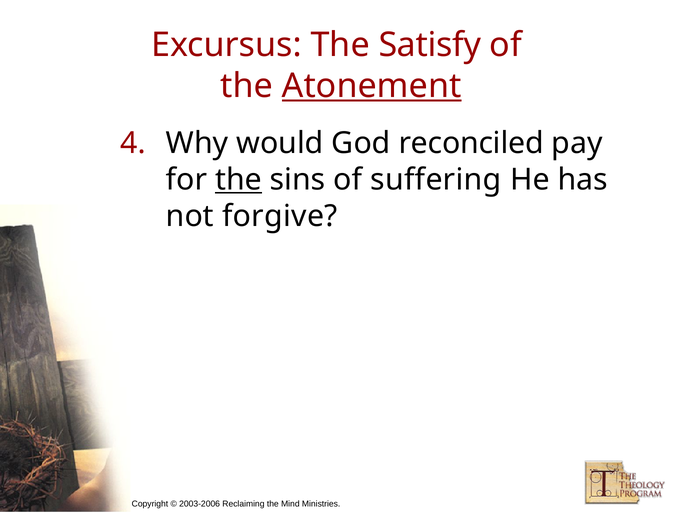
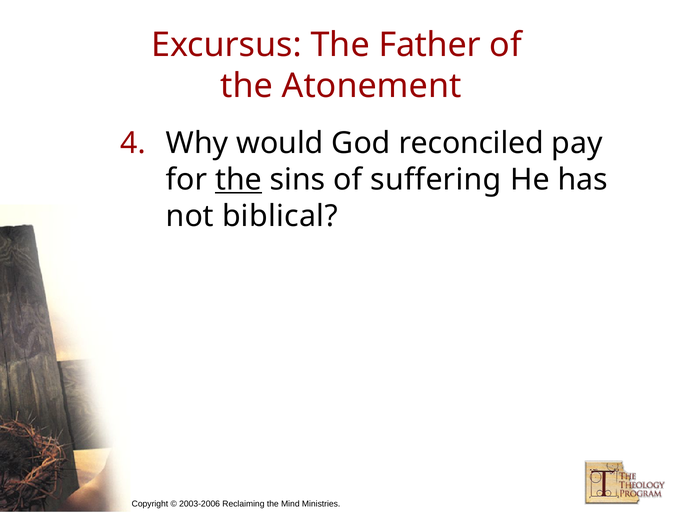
Satisfy: Satisfy -> Father (430, 45)
Atonement underline: present -> none (372, 86)
forgive: forgive -> biblical (280, 216)
